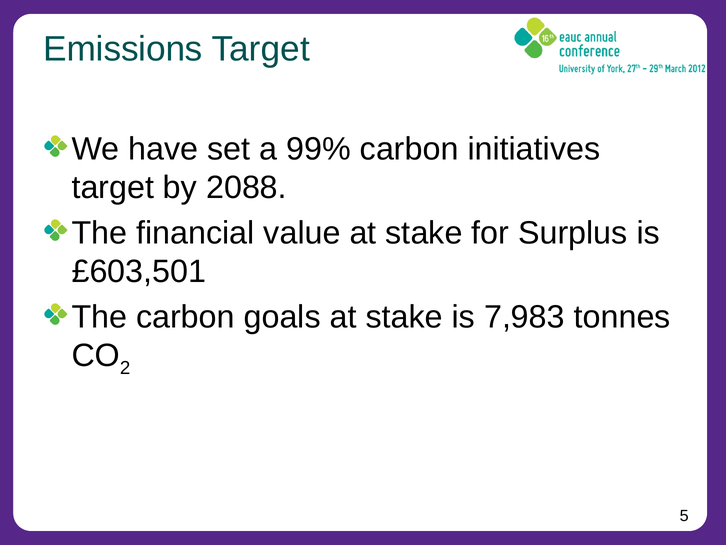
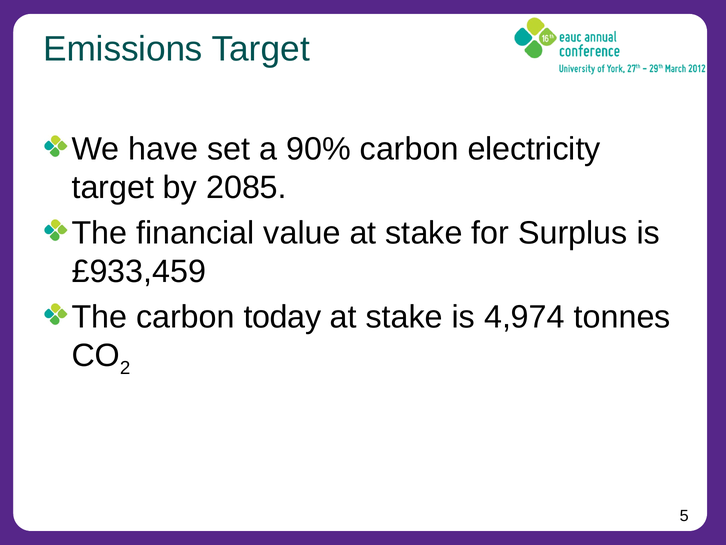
99%: 99% -> 90% (319, 149)
initiatives: initiatives -> electricity (534, 149)
2088: 2088 -> 2085 (246, 188)
£603,501: £603,501 -> £933,459 (139, 271)
goals: goals -> today (282, 317)
7,983: 7,983 -> 4,974 (524, 317)
